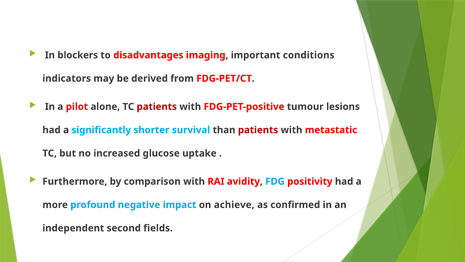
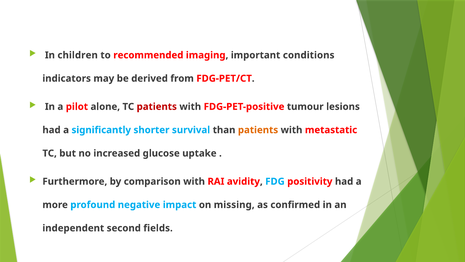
blockers: blockers -> children (78, 55)
disadvantages: disadvantages -> recommended (148, 55)
patients colour: red -> orange (258, 130)
achieve: achieve -> missing (234, 204)
